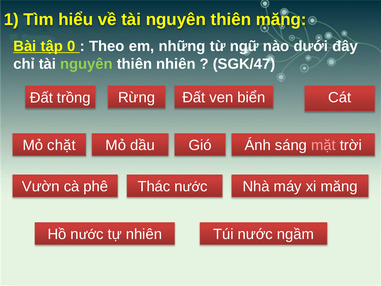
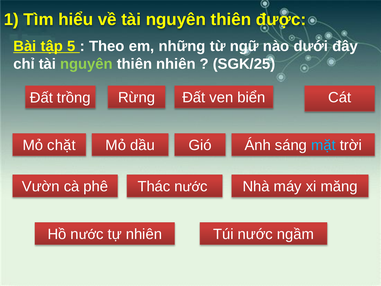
thiên măng: măng -> được (281, 20)
0: 0 -> 5 (71, 46)
SGK/47: SGK/47 -> SGK/25 (244, 64)
mặt colour: pink -> light blue (323, 145)
